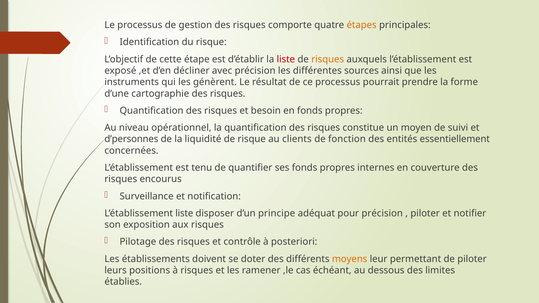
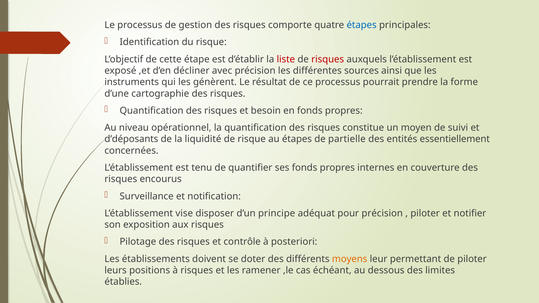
étapes colour: orange -> blue (362, 25)
risques colour: orange -> red (328, 59)
d’personnes: d’personnes -> d’déposants (131, 139)
au clients: clients -> étapes (297, 139)
fonction: fonction -> partielle (347, 139)
L’établissement liste: liste -> vise (184, 213)
